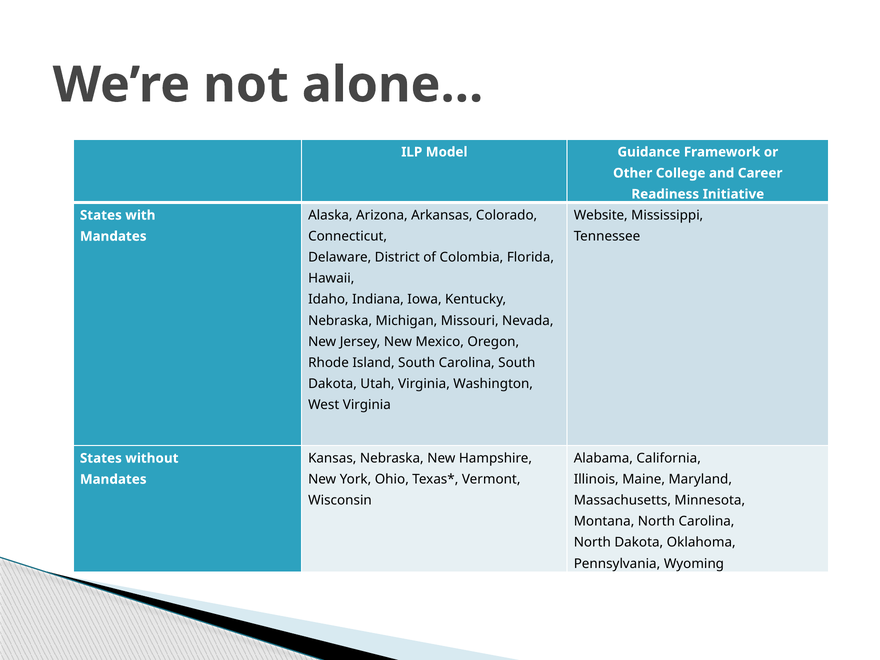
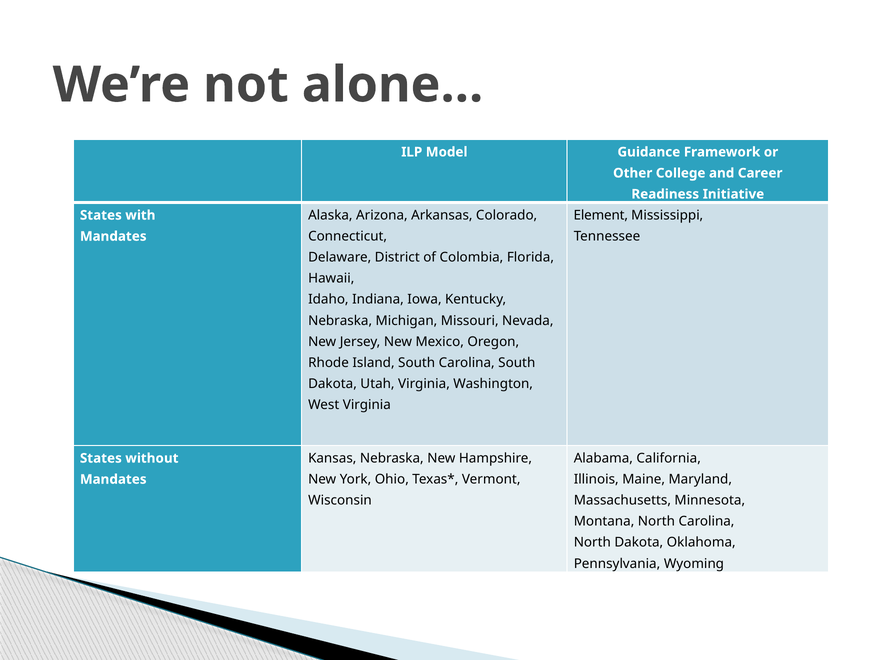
Website: Website -> Element (601, 215)
